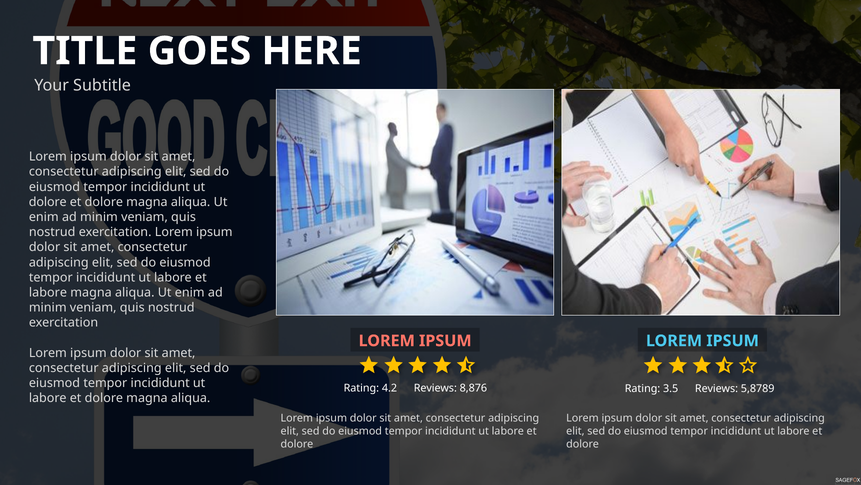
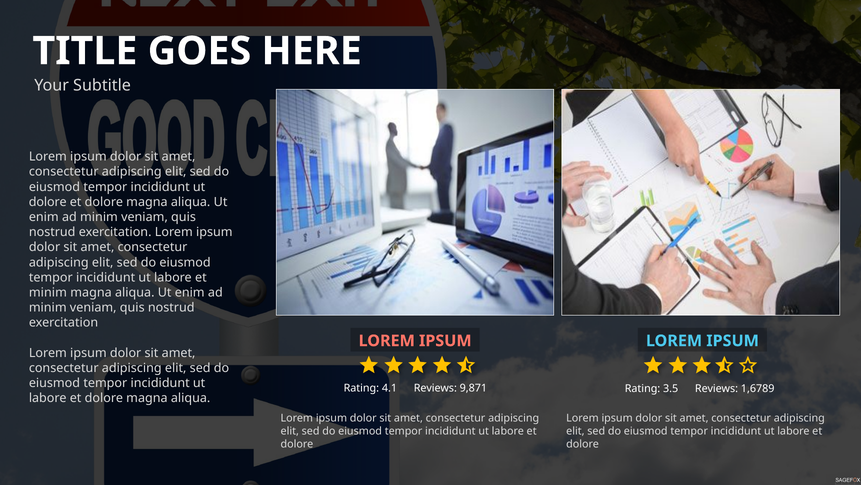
labore: labore -> minim (48, 292)
4.2: 4.2 -> 4.1 (389, 388)
8,876: 8,876 -> 9,871 (473, 388)
5,8789: 5,8789 -> 1,6789 (758, 388)
